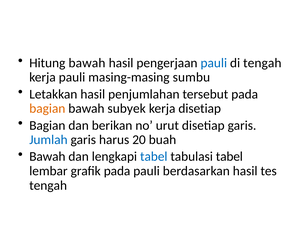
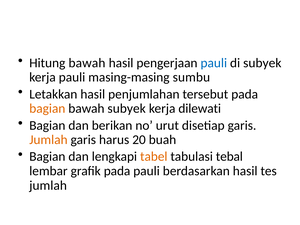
di tengah: tengah -> subyek (262, 63)
kerja disetiap: disetiap -> dilewati (200, 109)
Jumlah colour: blue -> orange (48, 140)
Bawah: Bawah -> Bagian (47, 157)
tabel colour: blue -> orange (154, 157)
tabulasi tabel: tabel -> tebal (229, 157)
tengah: tengah -> jumlah (48, 185)
